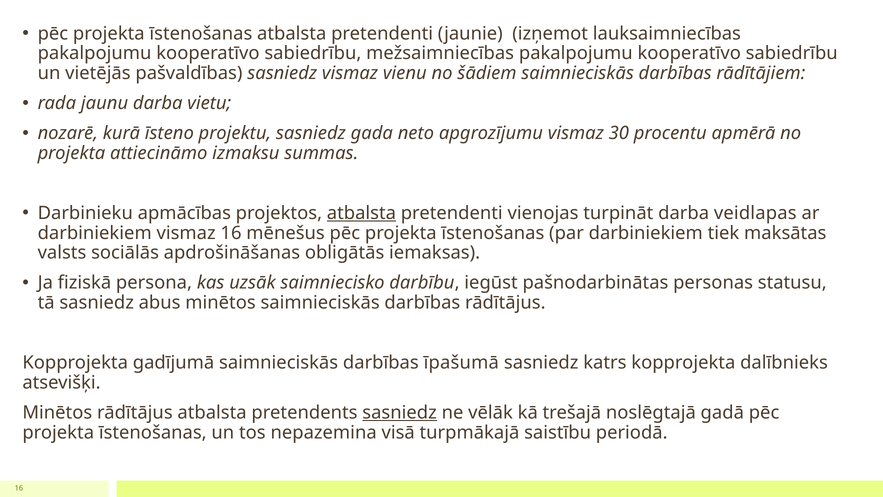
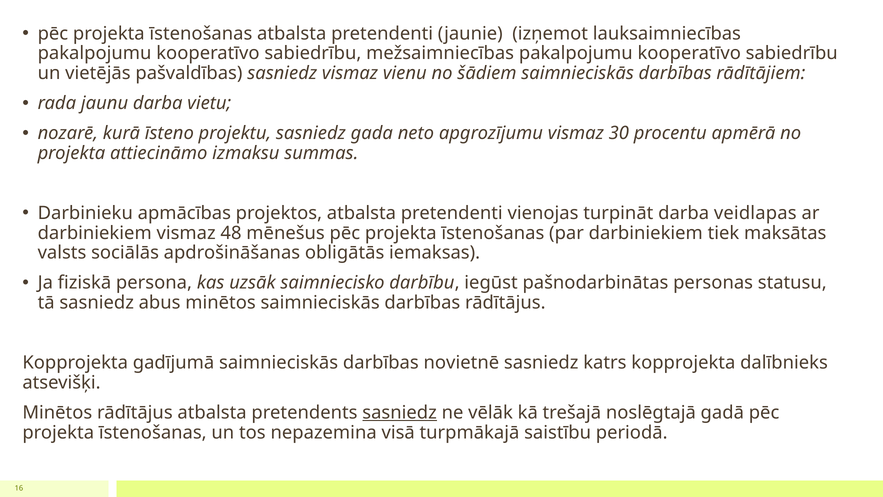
atbalsta underline: present -> none (361, 213)
vismaz 16: 16 -> 48 (231, 233)
īpašumā: īpašumā -> novietnē (461, 363)
